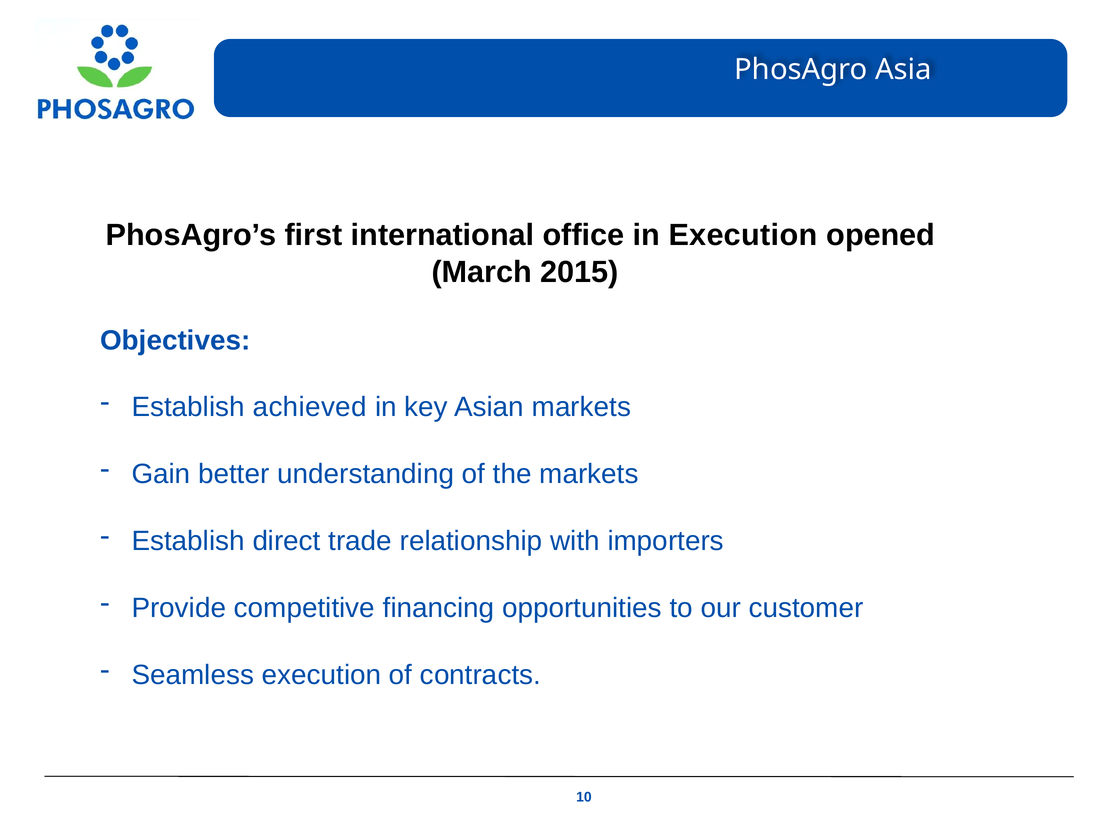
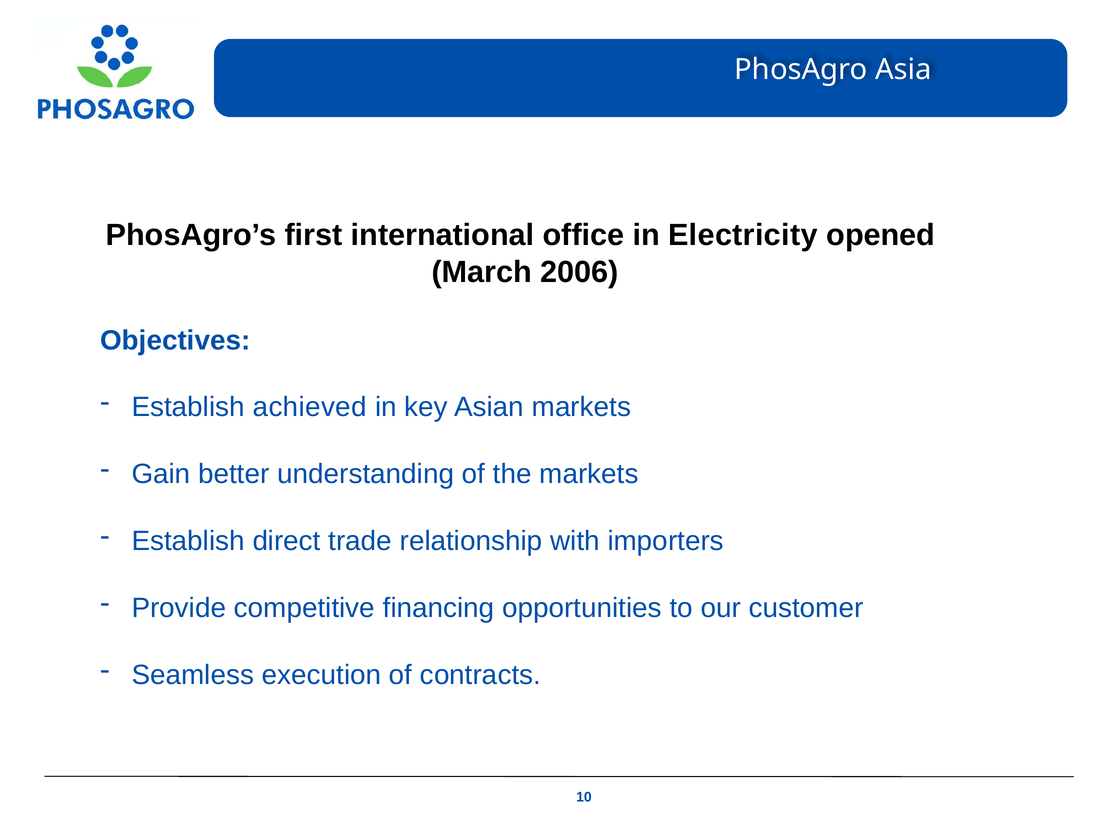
in Execution: Execution -> Electricity (743, 235)
2015: 2015 -> 2006 (580, 272)
